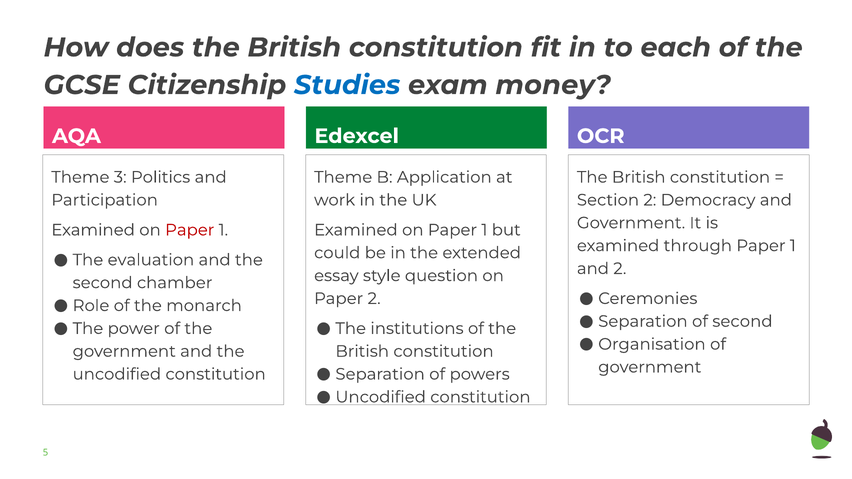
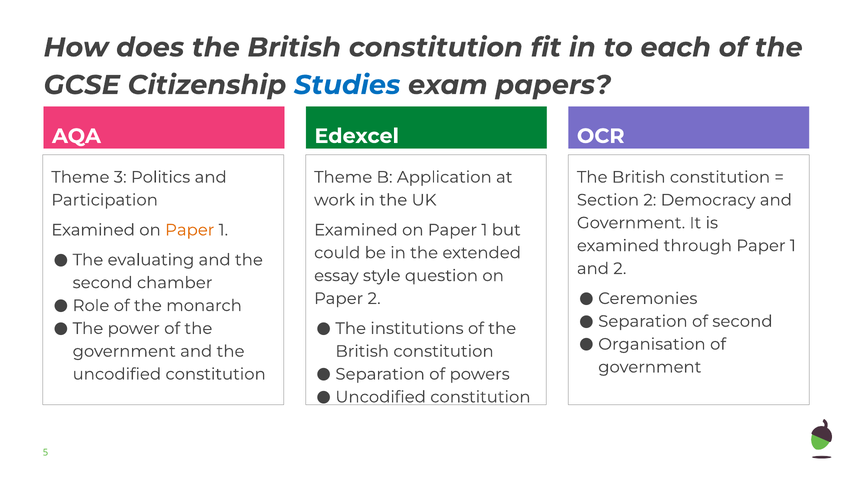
money: money -> papers (553, 85)
Paper colour: red -> orange (190, 230)
evaluation: evaluation -> evaluating (151, 260)
